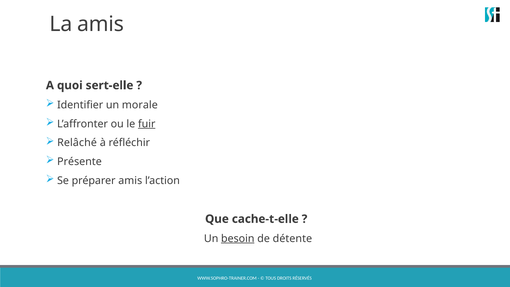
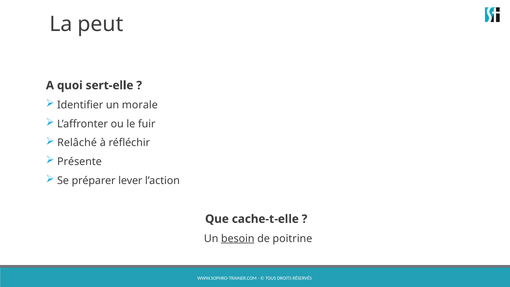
La amis: amis -> peut (100, 24)
fuir underline: present -> none (147, 124)
préparer amis: amis -> lever (130, 181)
détente: détente -> poitrine (292, 238)
